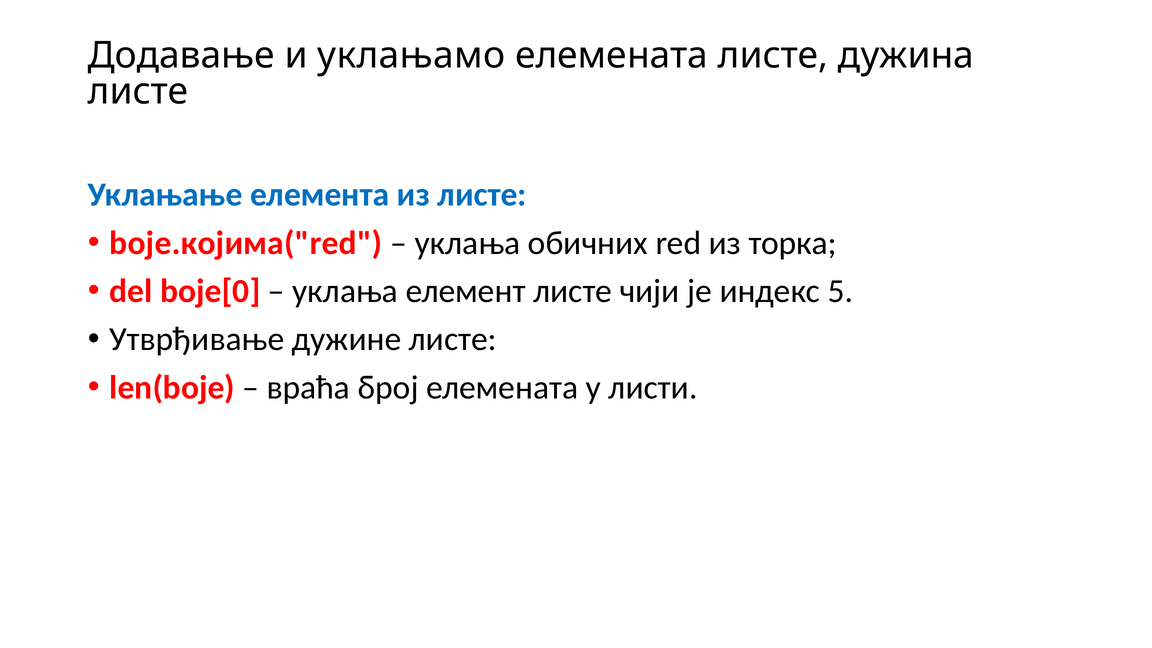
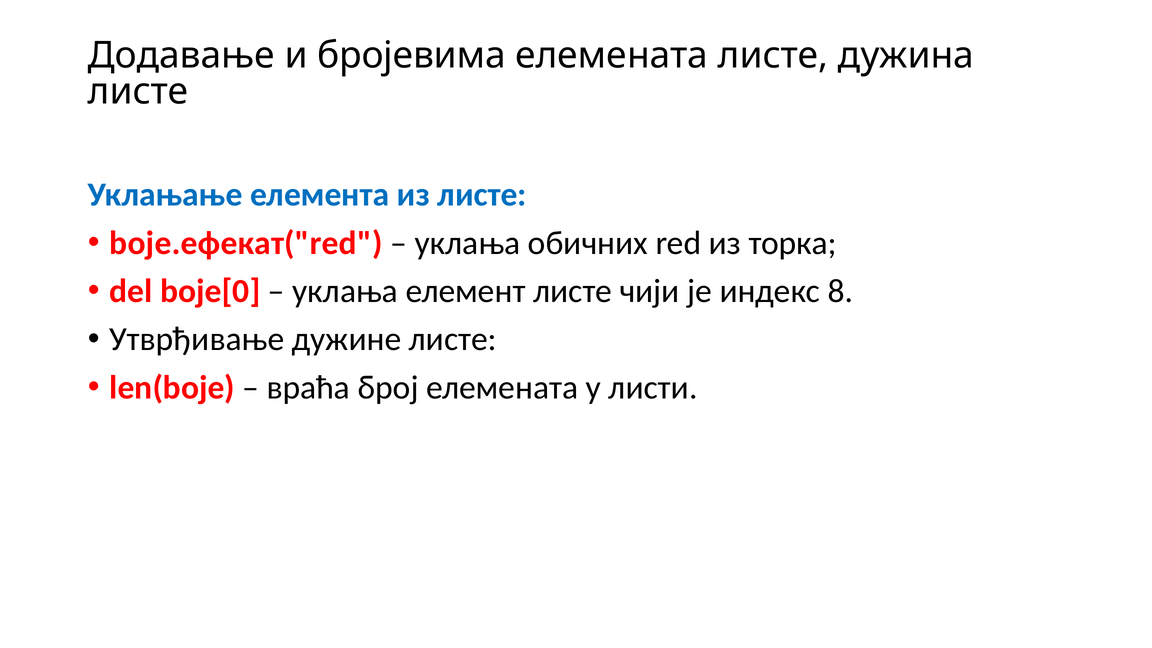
уклањамо: уклањамо -> бројевима (412, 55)
boje.којима("red: boje.којима("red -> boje.ефекат("red (246, 243)
5: 5 -> 8 (840, 291)
